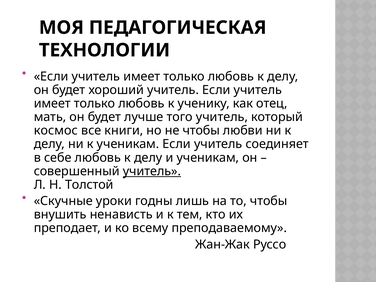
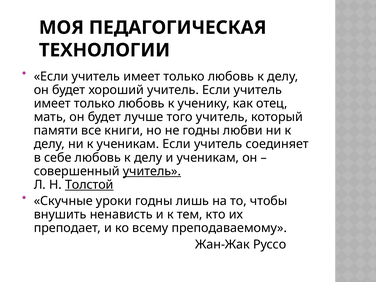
космос: космос -> памяти (56, 131)
не чтобы: чтобы -> годны (201, 131)
Толстой underline: none -> present (89, 185)
